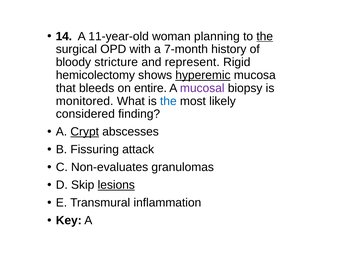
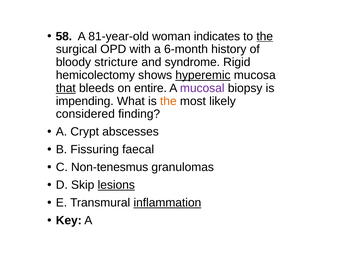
14: 14 -> 58 (64, 36)
11-year-old: 11-year-old -> 81-year-old (119, 36)
planning: planning -> indicates (217, 36)
7-month: 7-month -> 6-month (186, 49)
represent: represent -> syndrome (192, 62)
that underline: none -> present (66, 88)
monitored: monitored -> impending (85, 101)
the colour: blue -> orange (168, 101)
Crypt underline: present -> none (85, 132)
attack: attack -> faecal (138, 149)
Non-evaluates: Non-evaluates -> Non-tenesmus (110, 167)
inflammation underline: none -> present (167, 203)
